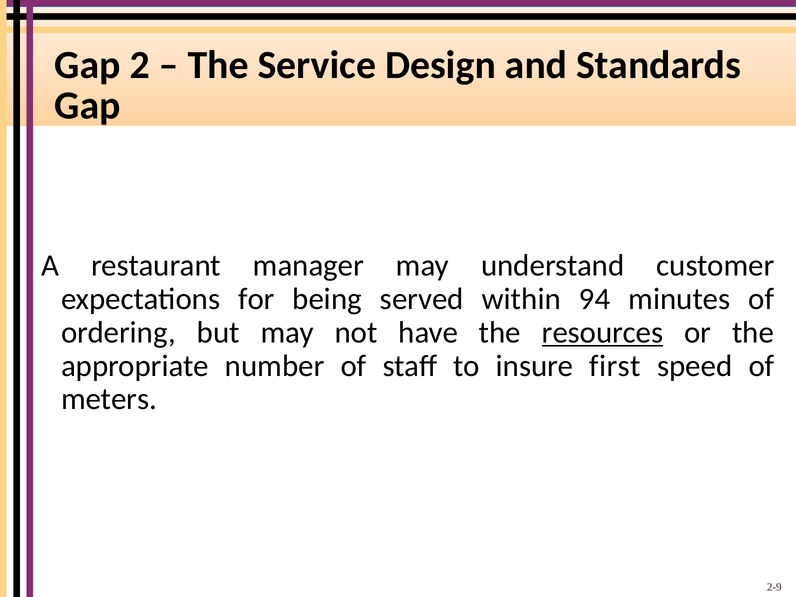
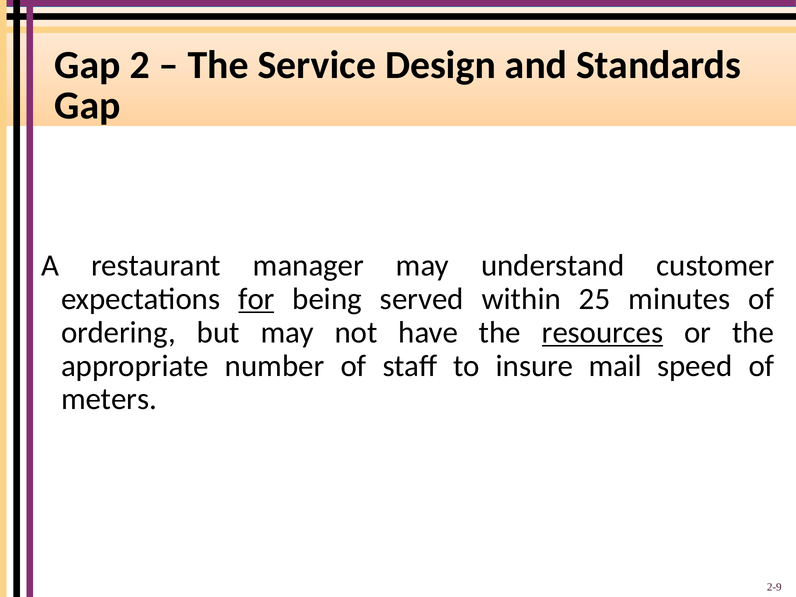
for underline: none -> present (256, 299)
94: 94 -> 25 (595, 299)
first: first -> mail (615, 366)
